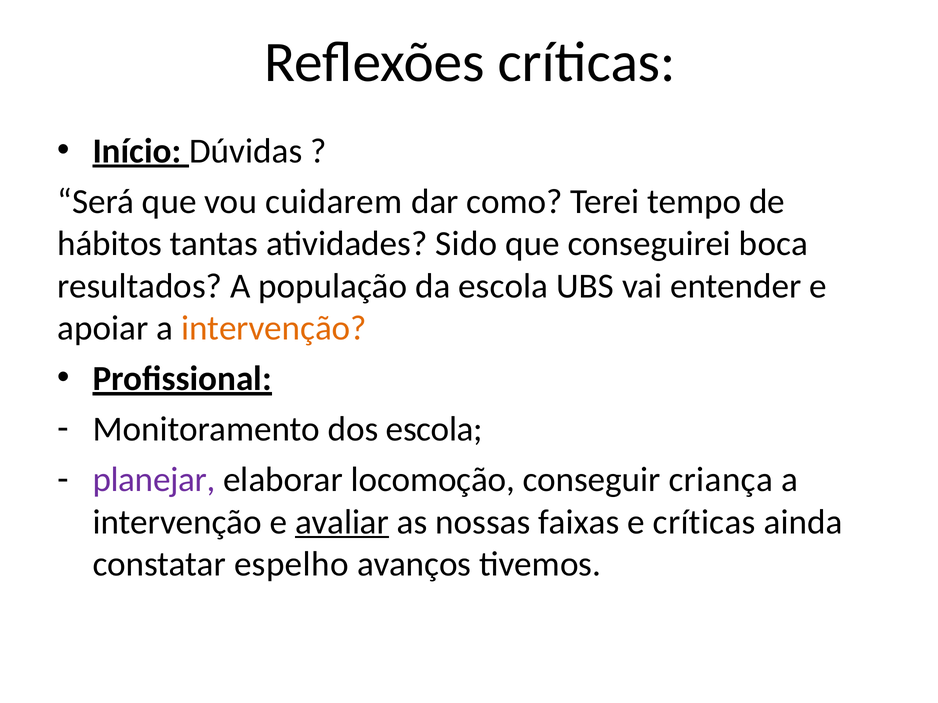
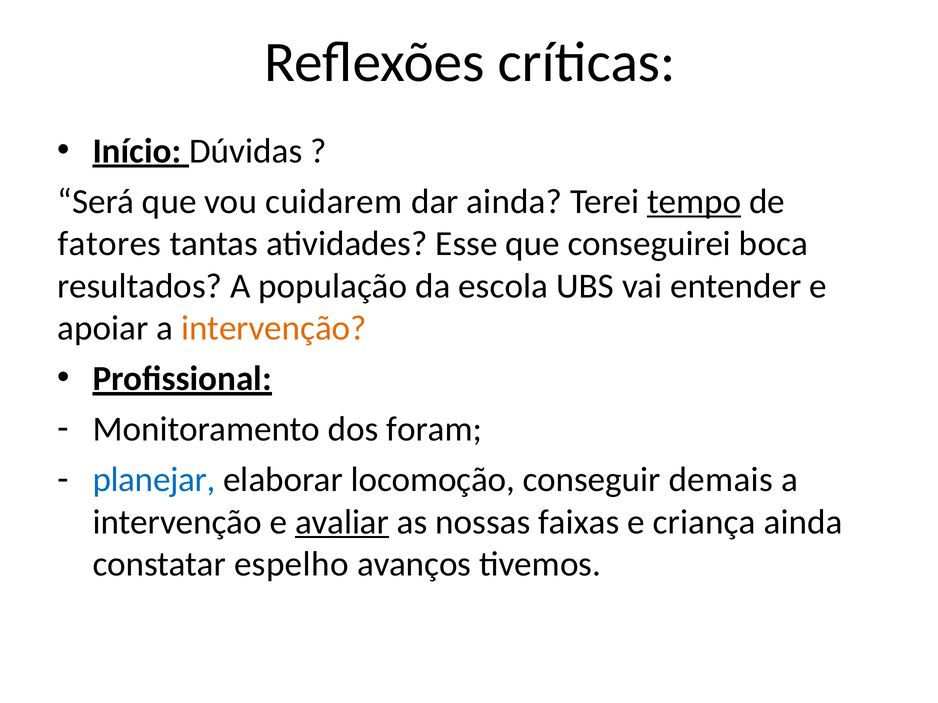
dar como: como -> ainda (514, 202)
tempo underline: none -> present (694, 202)
hábitos: hábitos -> fatores (109, 244)
Sido: Sido -> Esse (466, 244)
dos escola: escola -> foram (434, 430)
planejar colour: purple -> blue (154, 480)
criança: criança -> demais (721, 480)
e críticas: críticas -> criança (704, 522)
